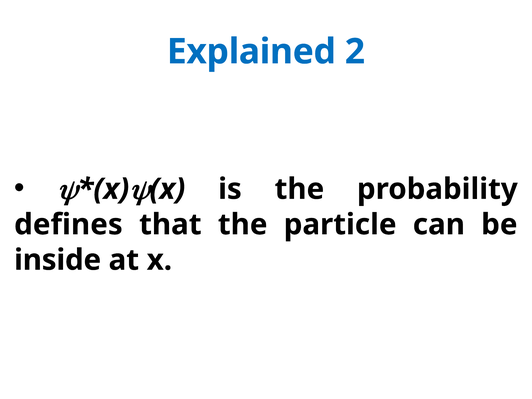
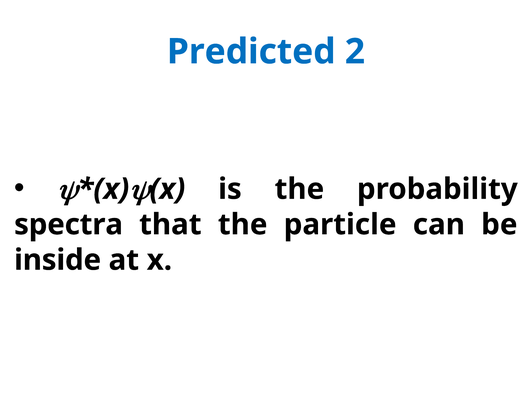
Explained: Explained -> Predicted (251, 52)
defines: defines -> spectra (69, 225)
